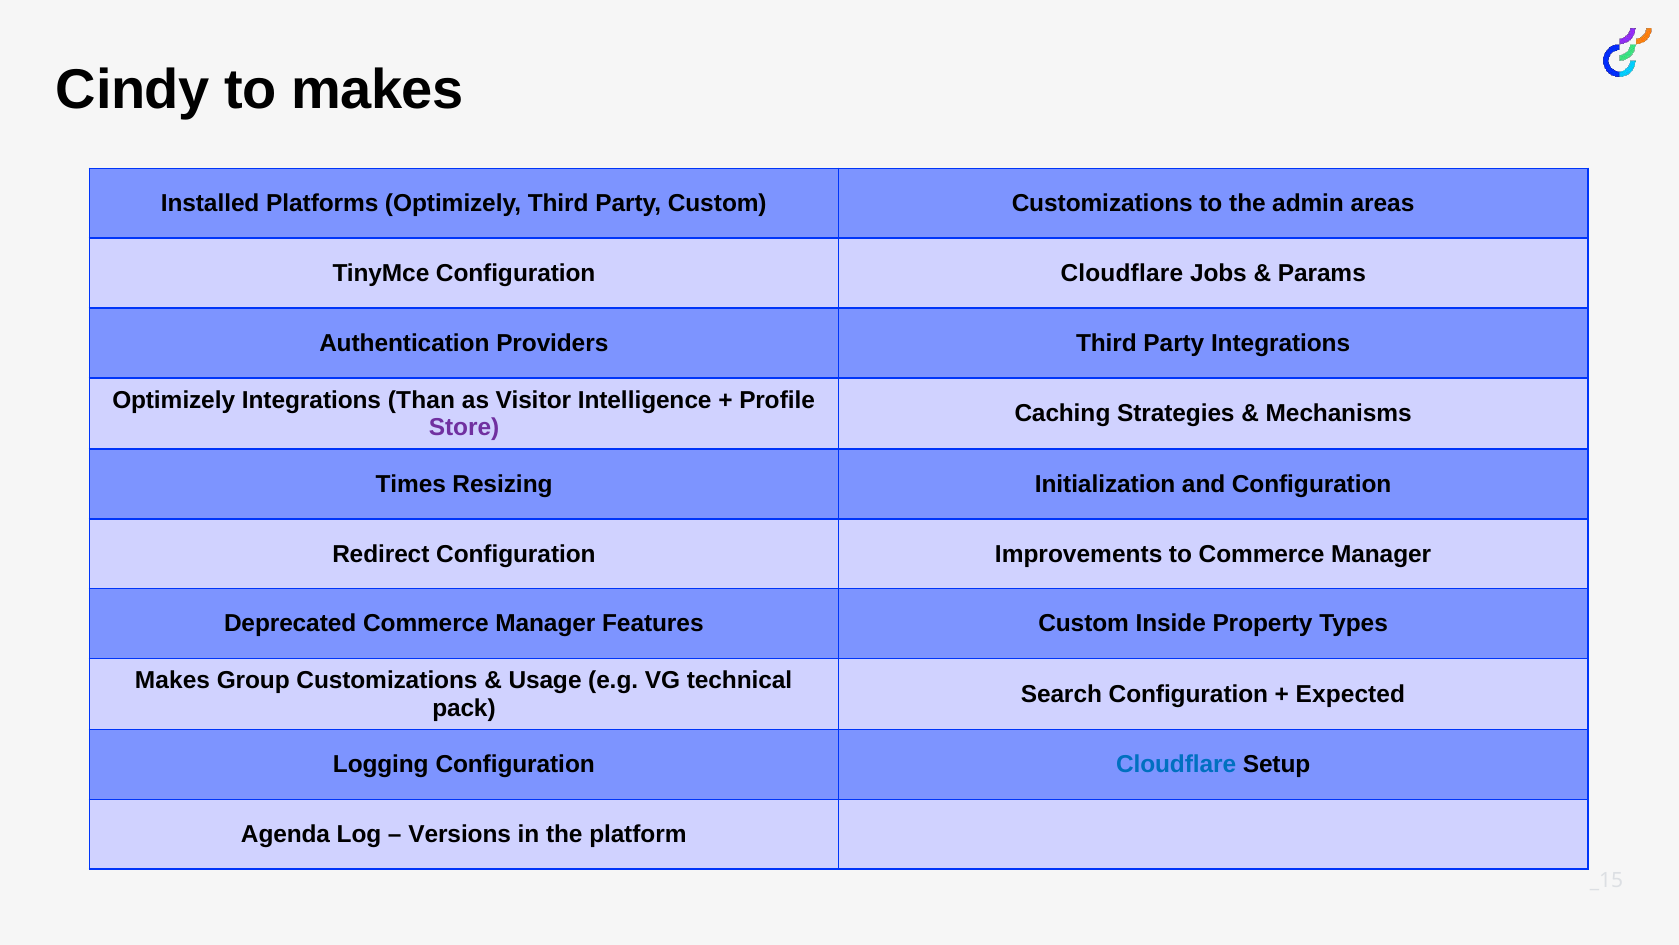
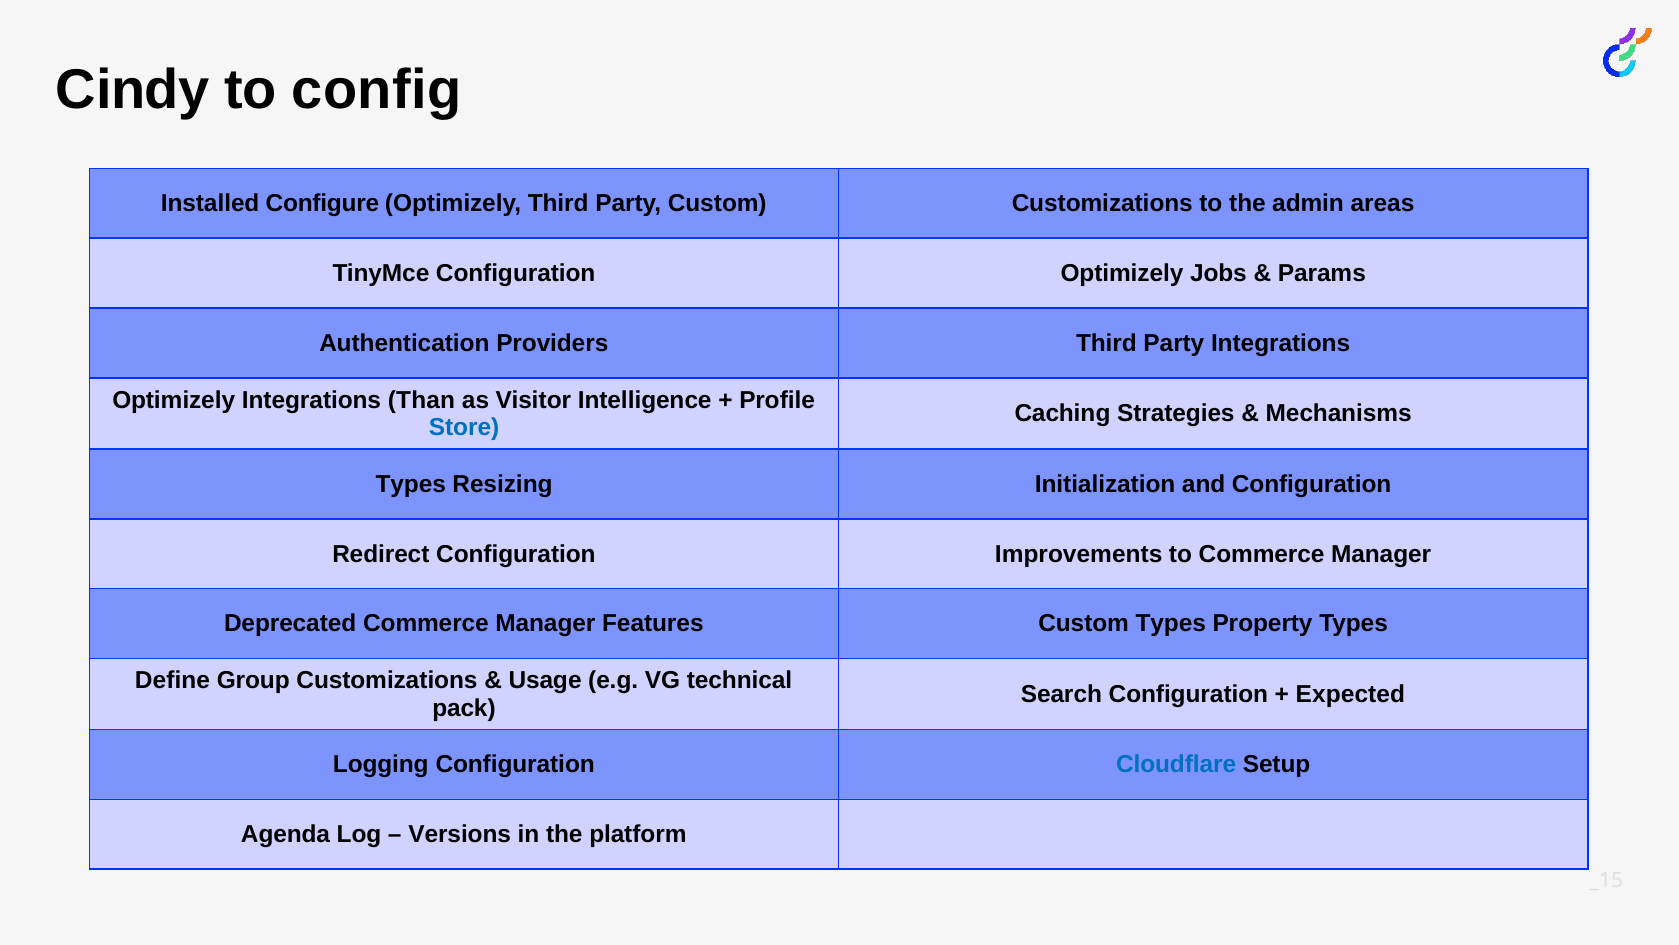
to makes: makes -> config (377, 90)
Platforms: Platforms -> Configure (322, 204)
TinyMce Configuration Cloudflare: Cloudflare -> Optimizely (1122, 273)
Store colour: purple -> blue (464, 427)
Times: Times -> Types (411, 484)
Custom Inside: Inside -> Types (1171, 624)
Makes: Makes -> Define (173, 680)
